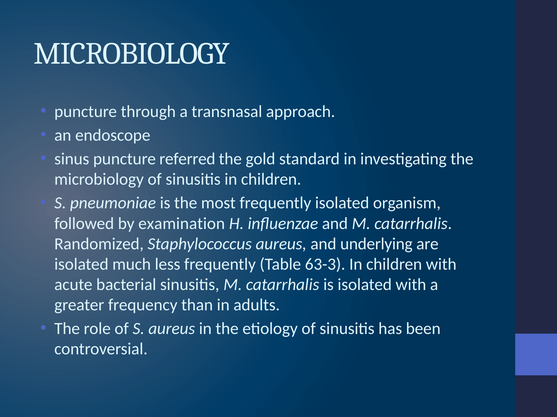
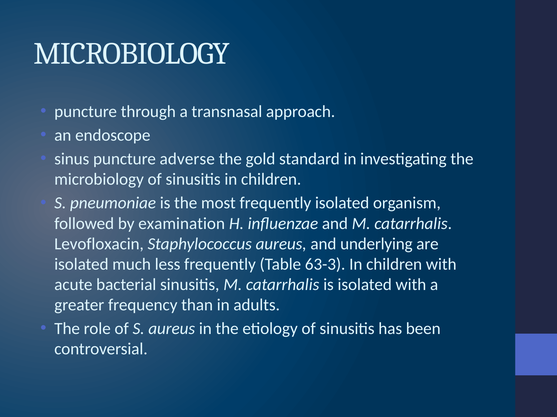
referred: referred -> adverse (187, 159)
Randomized: Randomized -> Levofloxacin (99, 244)
